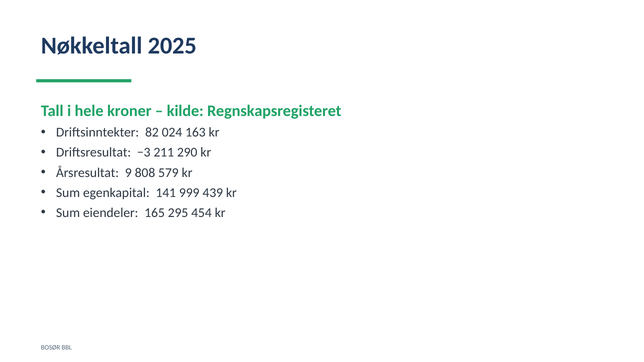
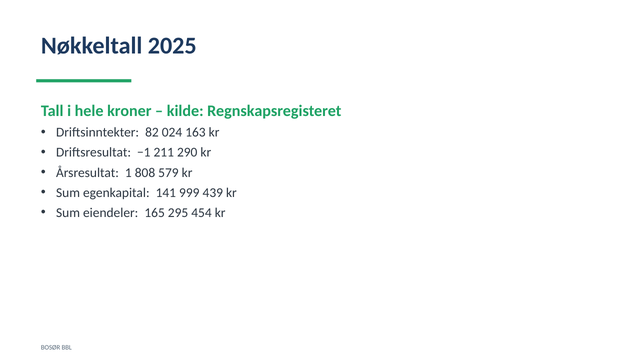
−3: −3 -> −1 (144, 153)
9: 9 -> 1 (128, 173)
